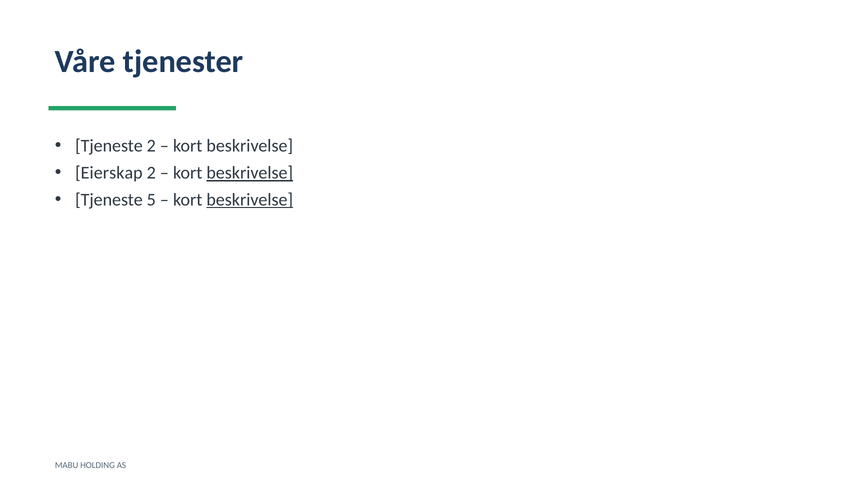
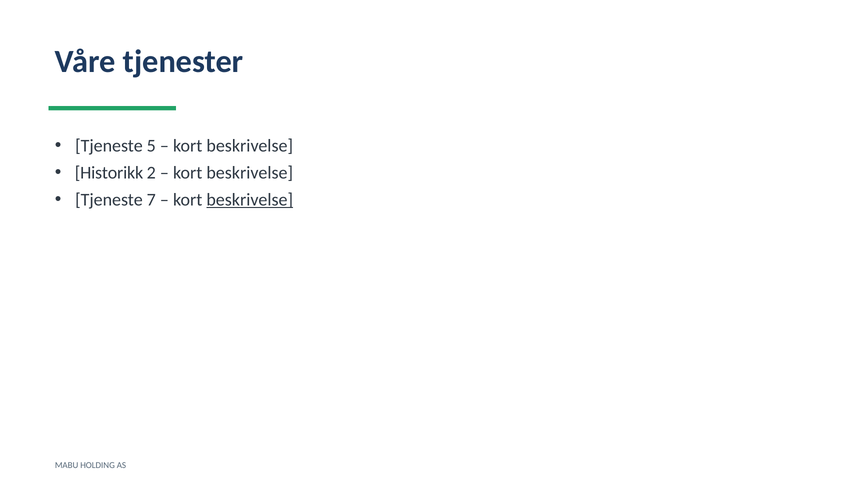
Tjeneste 2: 2 -> 5 (151, 146)
Eierskap: Eierskap -> Historikk (109, 173)
beskrivelse underline: present -> none (250, 173)
5: 5 -> 7 (151, 200)
